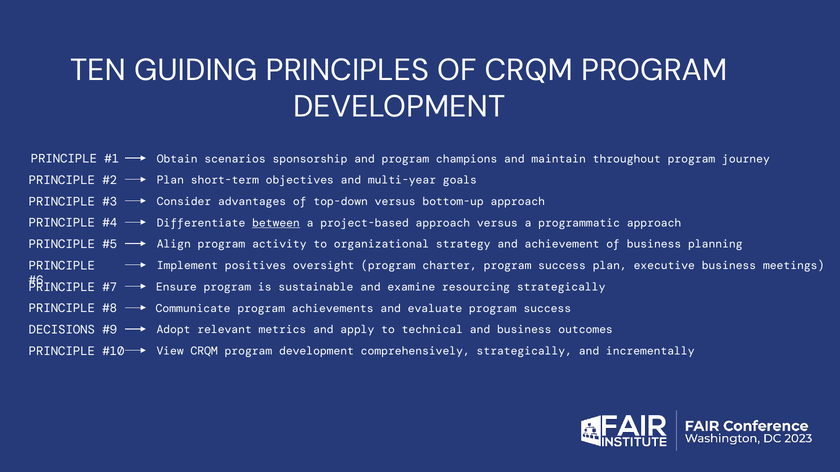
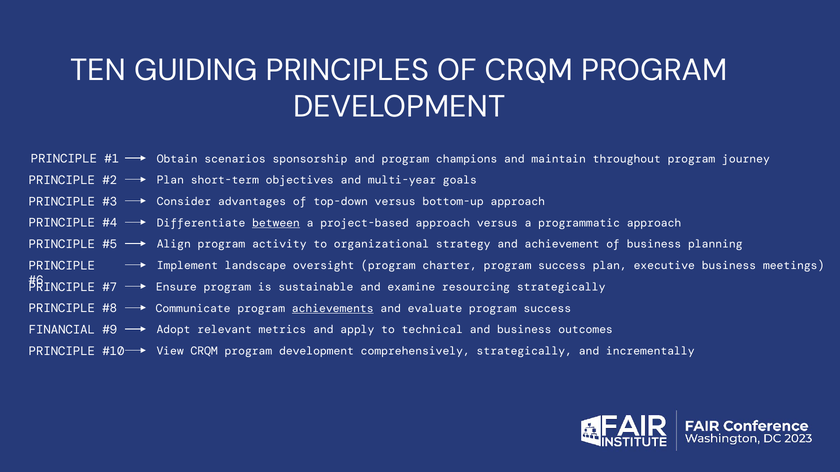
positives: positives -> landscape (256, 266)
achievements underline: none -> present (333, 309)
DECISIONS: DECISIONS -> FINANCIAL (62, 330)
